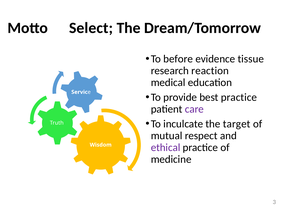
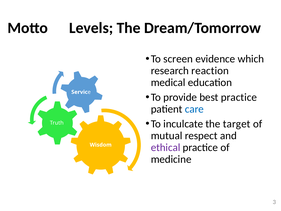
Select: Select -> Levels (91, 28)
before: before -> screen (178, 59)
tissue: tissue -> which (251, 59)
care colour: purple -> blue (194, 109)
